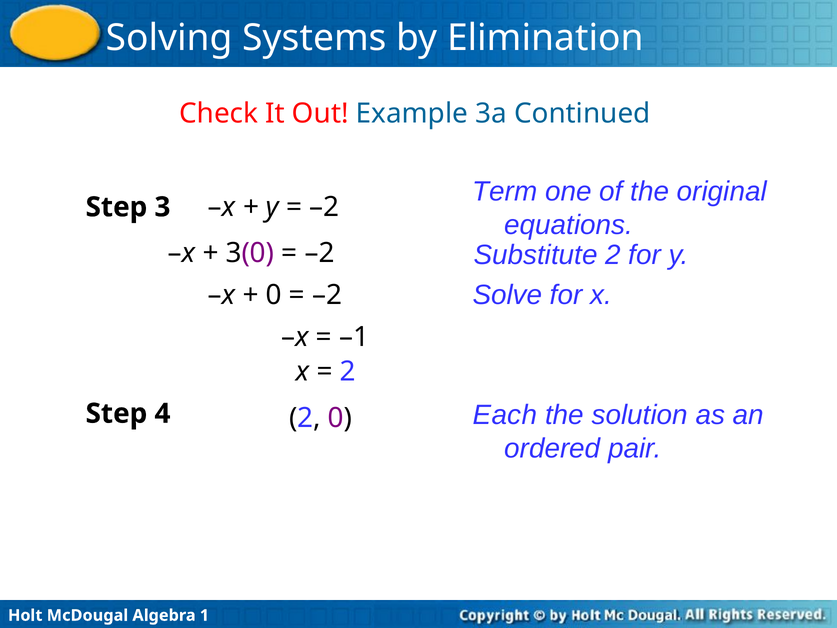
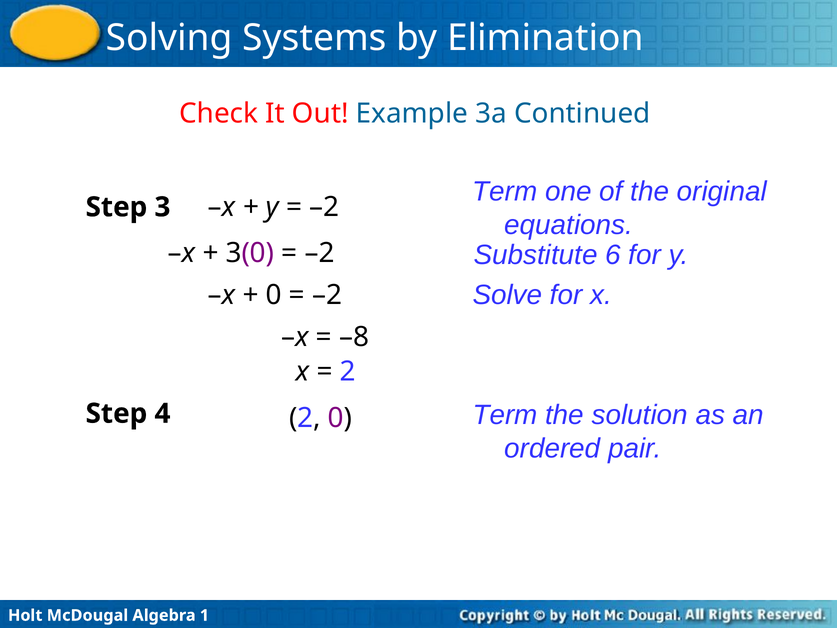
Substitute 2: 2 -> 6 (613, 255)
–1: –1 -> –8 (354, 337)
4 Each: Each -> Term (505, 415)
